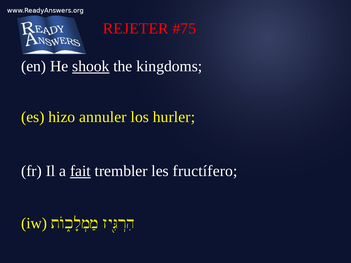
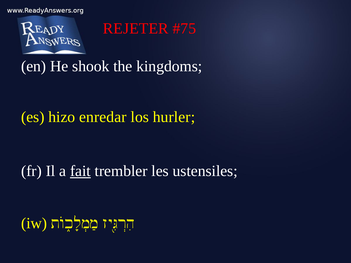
shook underline: present -> none (91, 66)
annuler: annuler -> enredar (103, 117)
fructífero: fructífero -> ustensiles (205, 171)
